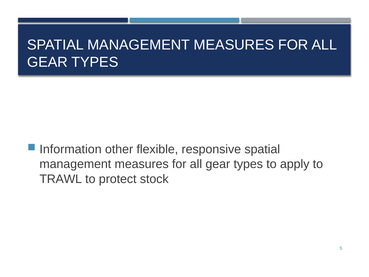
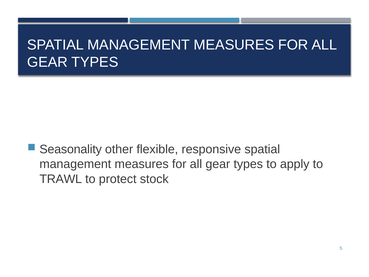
Information: Information -> Seasonality (71, 149)
